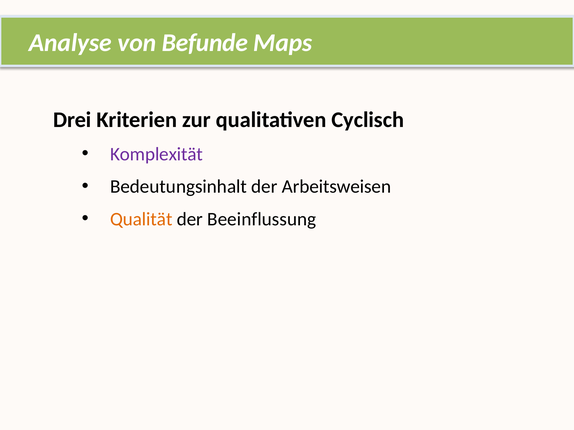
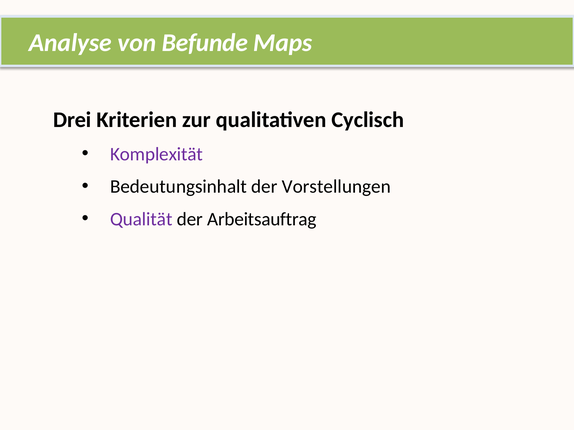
Arbeitsweisen: Arbeitsweisen -> Vorstellungen (336, 187)
Qualität colour: orange -> purple (141, 219)
Beeinflussung: Beeinflussung -> Arbeitsauftrag (262, 219)
